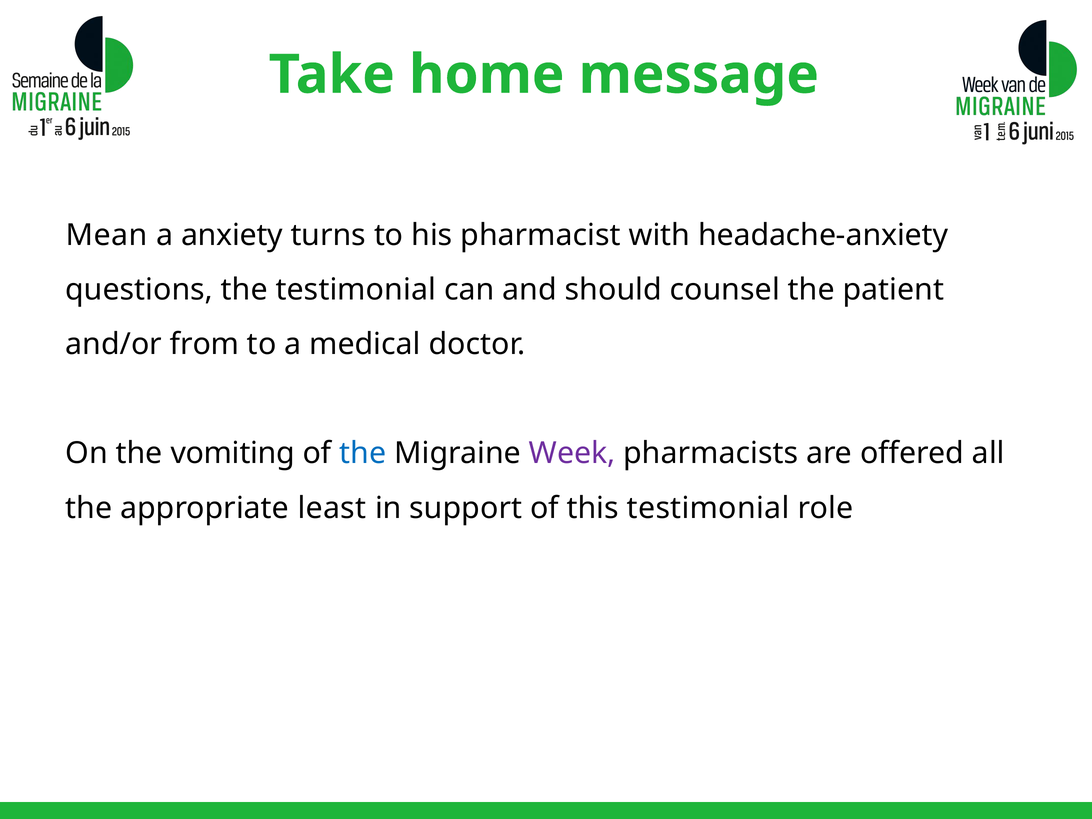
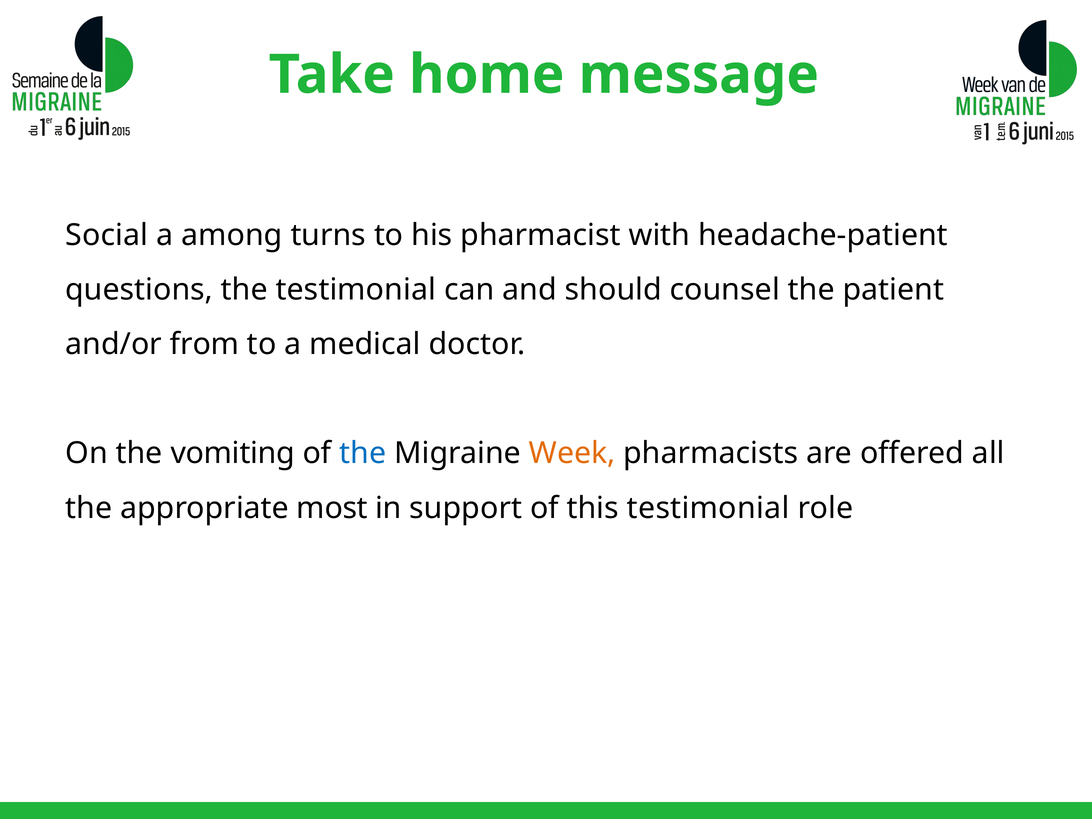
Mean: Mean -> Social (107, 235)
anxiety: anxiety -> among (232, 235)
headache-anxiety: headache-anxiety -> headache-patient (823, 235)
Week colour: purple -> orange (572, 453)
least: least -> most (332, 508)
